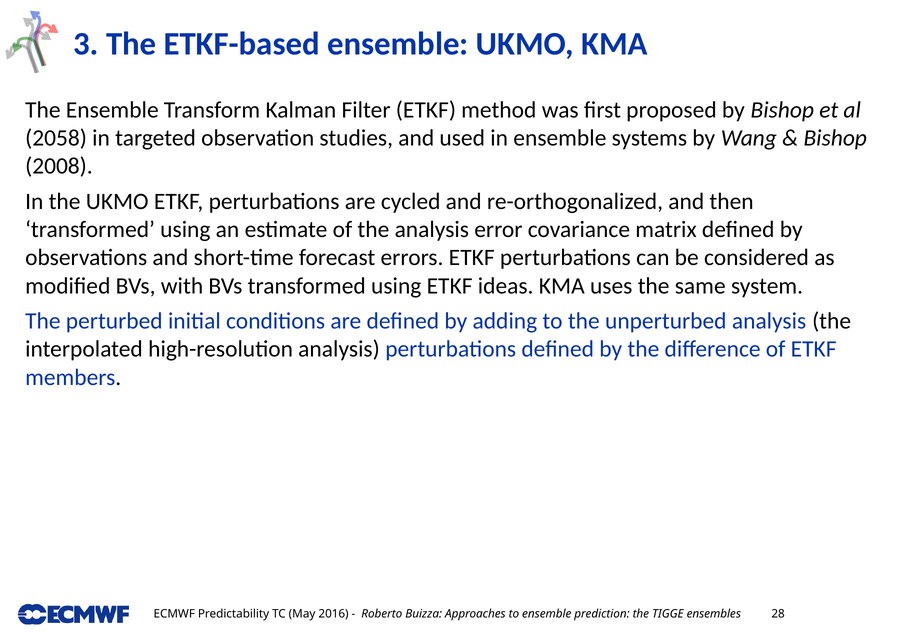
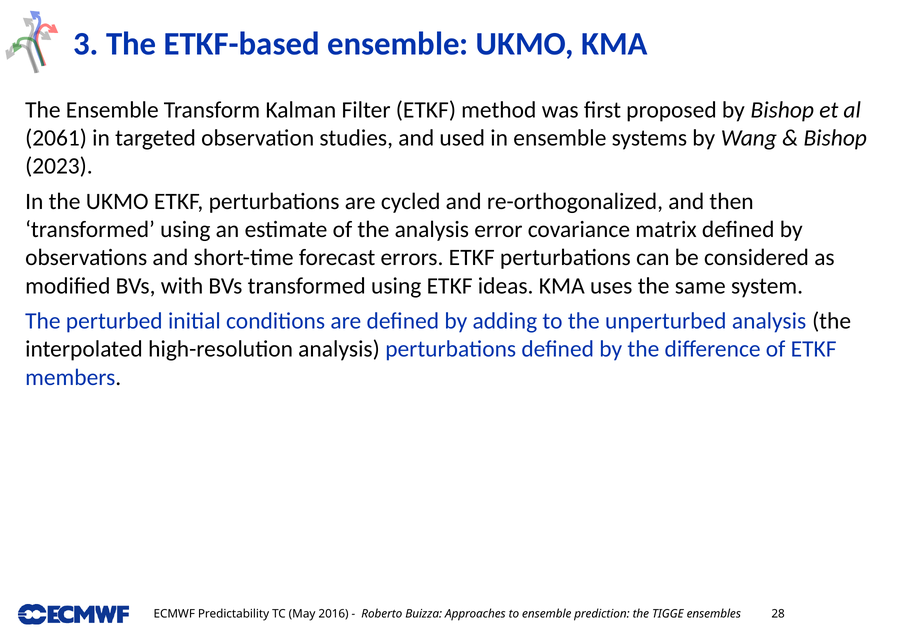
2058: 2058 -> 2061 (56, 138)
2008: 2008 -> 2023 (59, 166)
